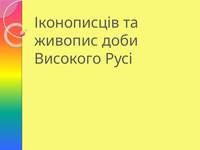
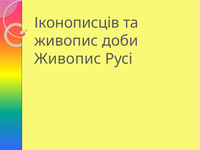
Високого: Високого -> Живопис (68, 59)
